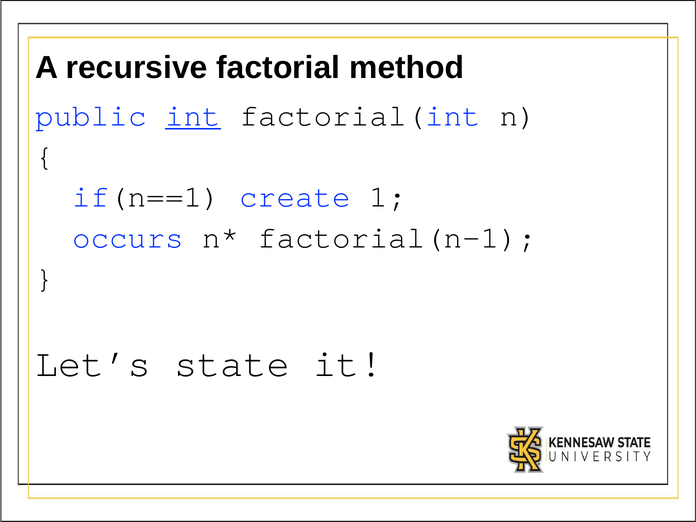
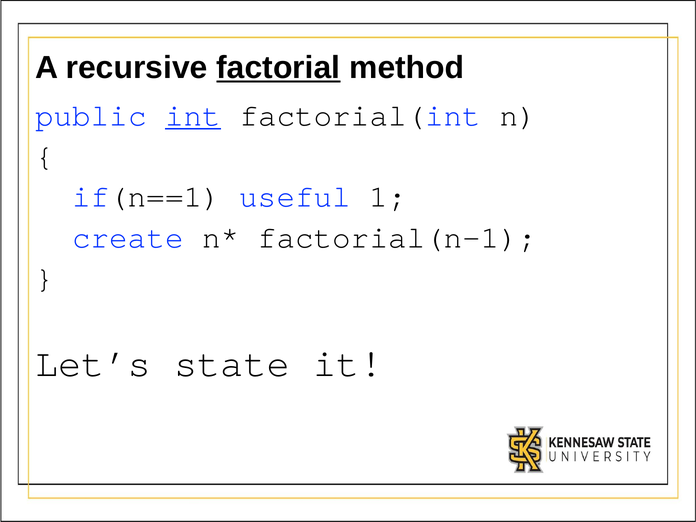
factorial underline: none -> present (278, 68)
create: create -> useful (295, 197)
occurs: occurs -> create (128, 237)
